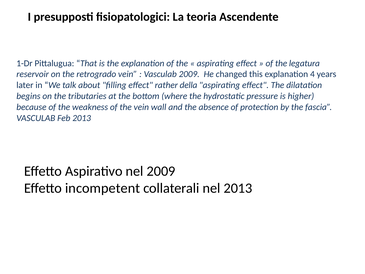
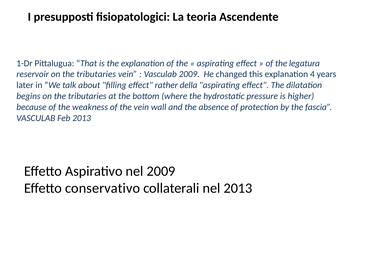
reservoir on the retrogrado: retrogrado -> tributaries (96, 74)
incompetent: incompetent -> conservativo (103, 188)
